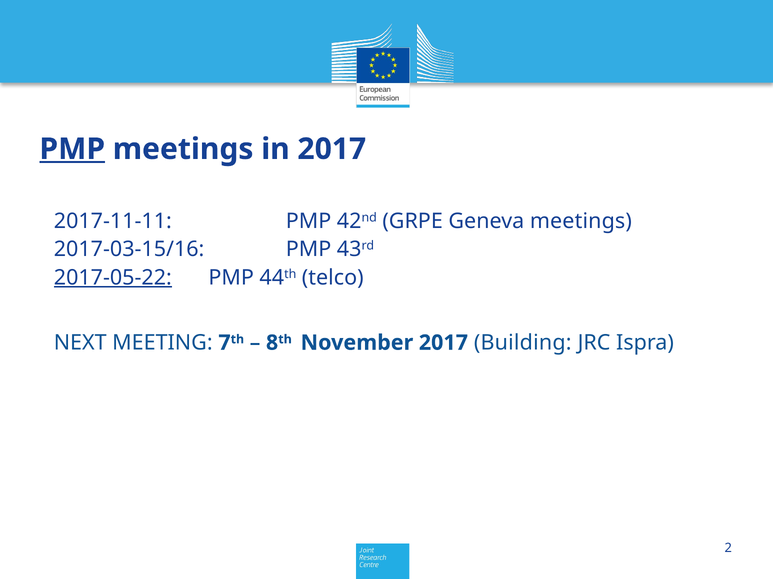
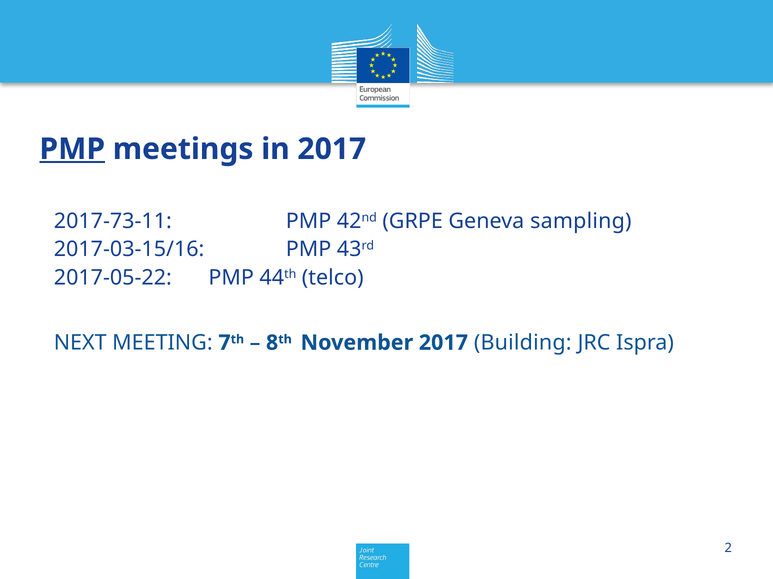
2017-11-11: 2017-11-11 -> 2017-73-11 (113, 221)
Geneva meetings: meetings -> sampling (581, 221)
2017-05-22 underline: present -> none (113, 278)
